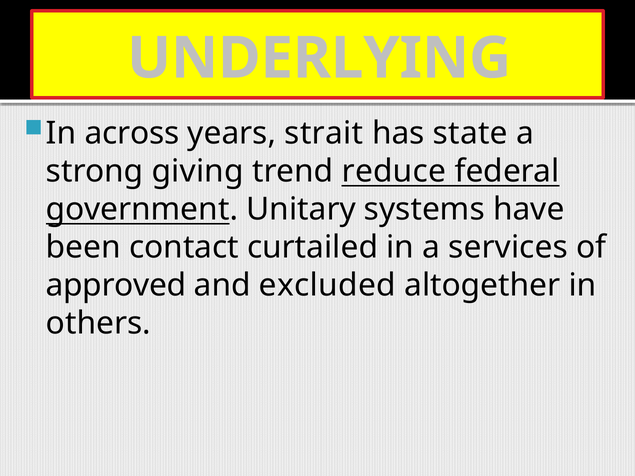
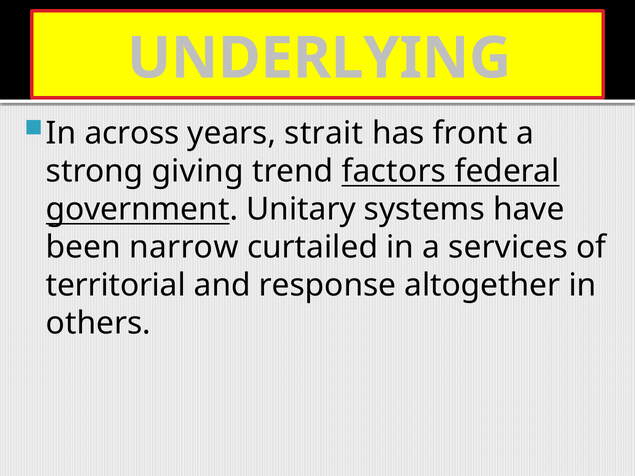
state: state -> front (470, 133)
reduce: reduce -> factors (394, 171)
contact: contact -> narrow (184, 247)
approved: approved -> territorial (116, 286)
excluded: excluded -> response (328, 286)
